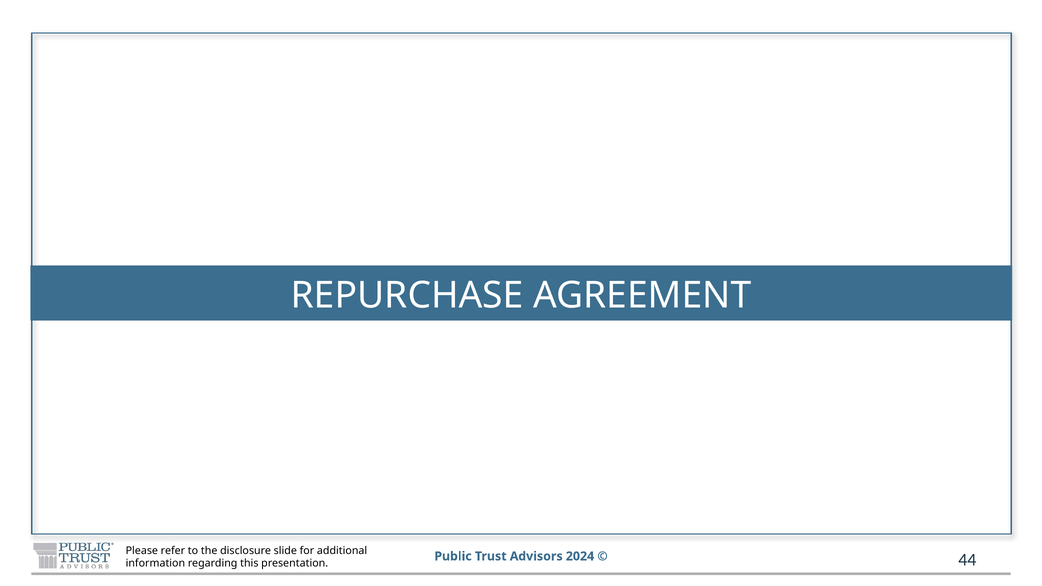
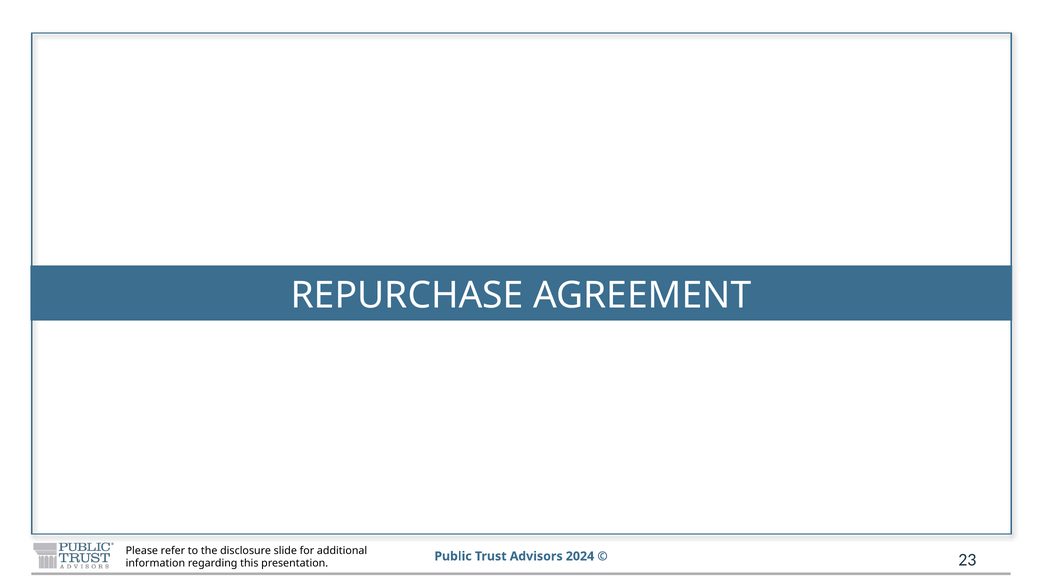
44: 44 -> 23 (967, 560)
